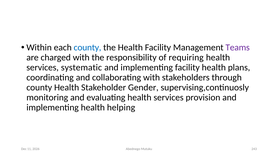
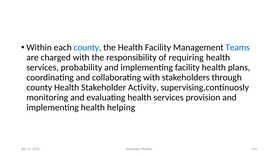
Teams colour: purple -> blue (238, 48)
systematic: systematic -> probability (81, 68)
Gender: Gender -> Activity (143, 88)
